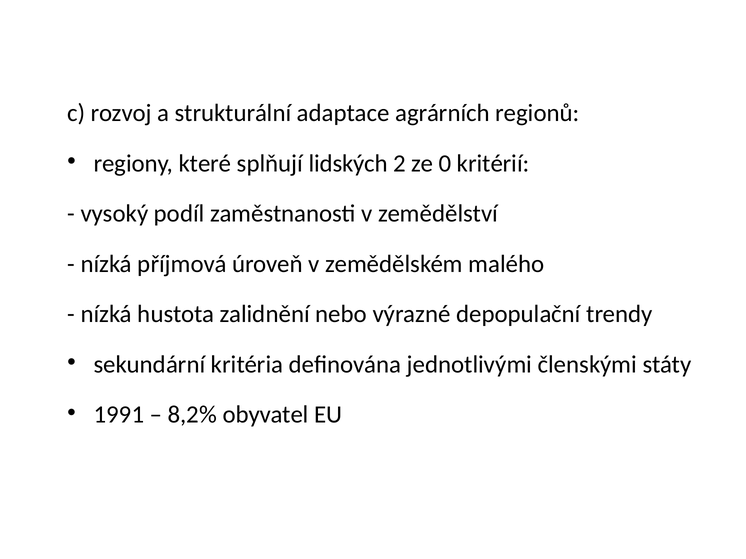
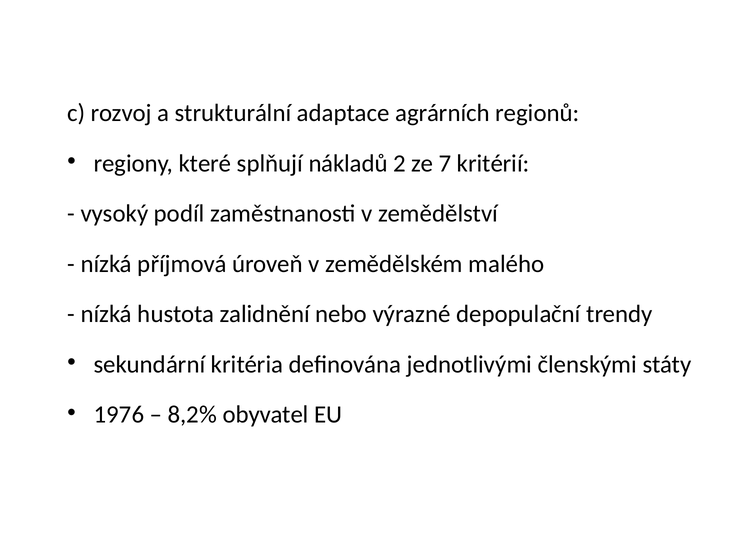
lidských: lidských -> nákladů (348, 164)
0: 0 -> 7 (445, 164)
1991: 1991 -> 1976 (119, 415)
